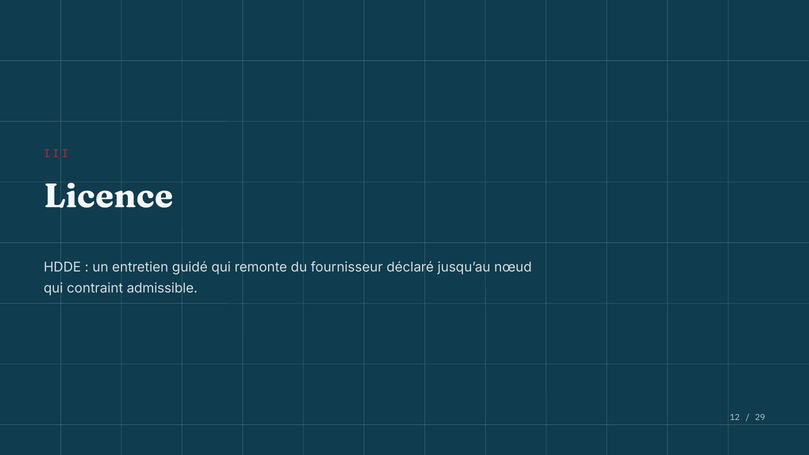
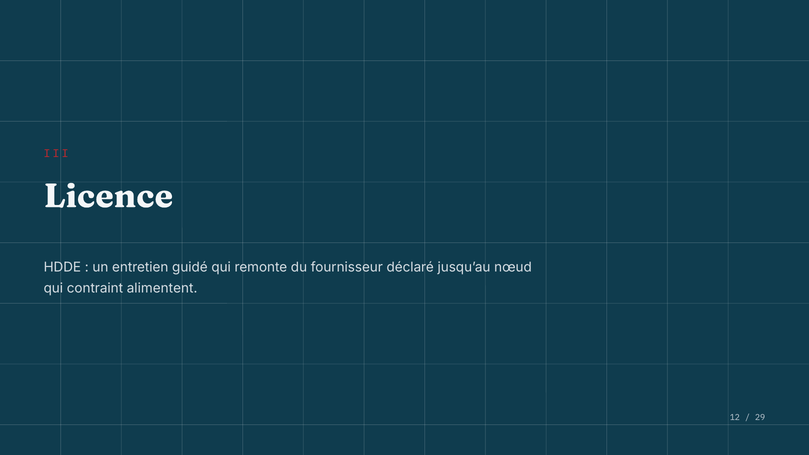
admissible: admissible -> alimentent (162, 288)
